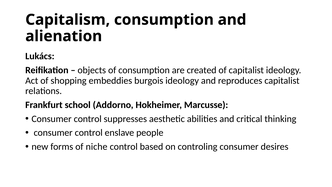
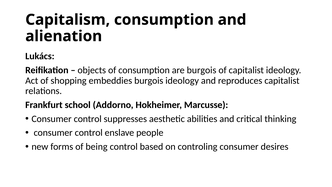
are created: created -> burgois (202, 70)
niche: niche -> being (97, 146)
